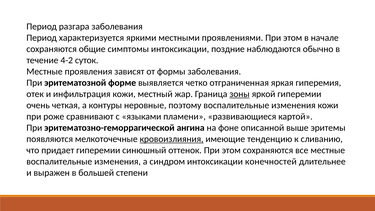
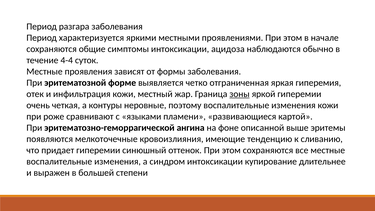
поздние: поздние -> ацидоза (228, 49)
4-2: 4-2 -> 4-4 (67, 60)
кровоизлияния underline: present -> none (172, 139)
конечностей: конечностей -> купирование (271, 161)
